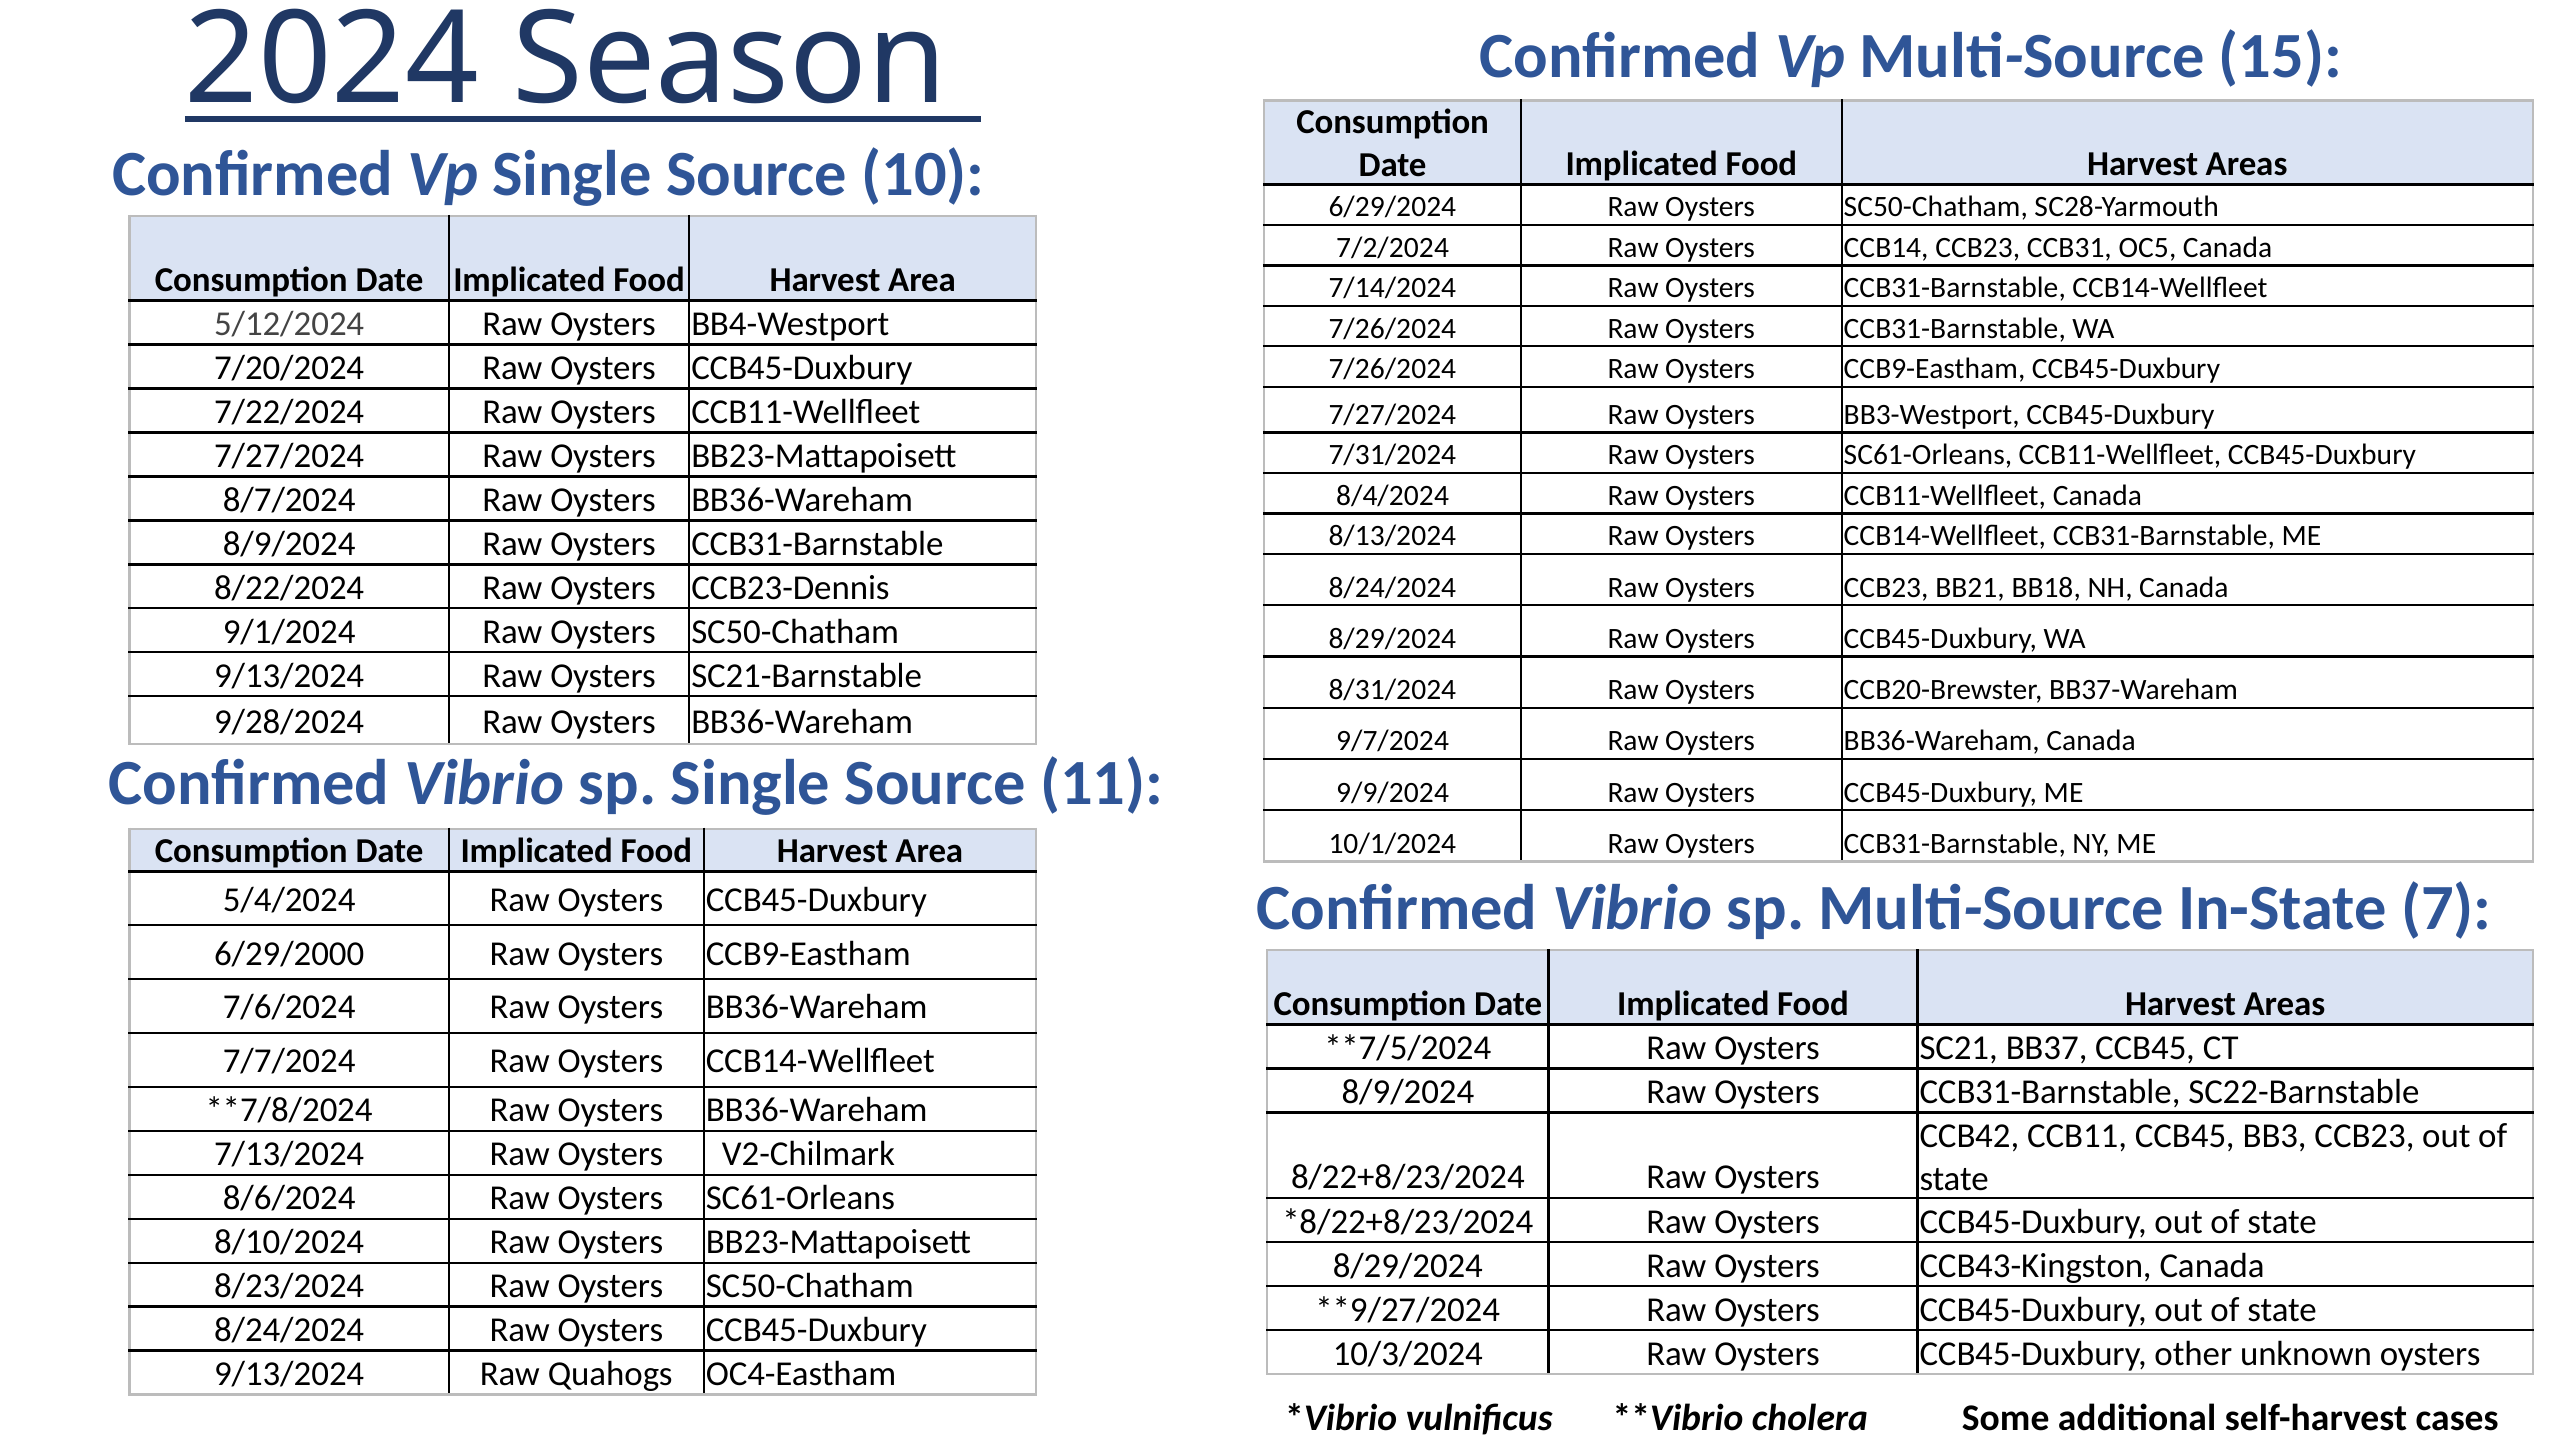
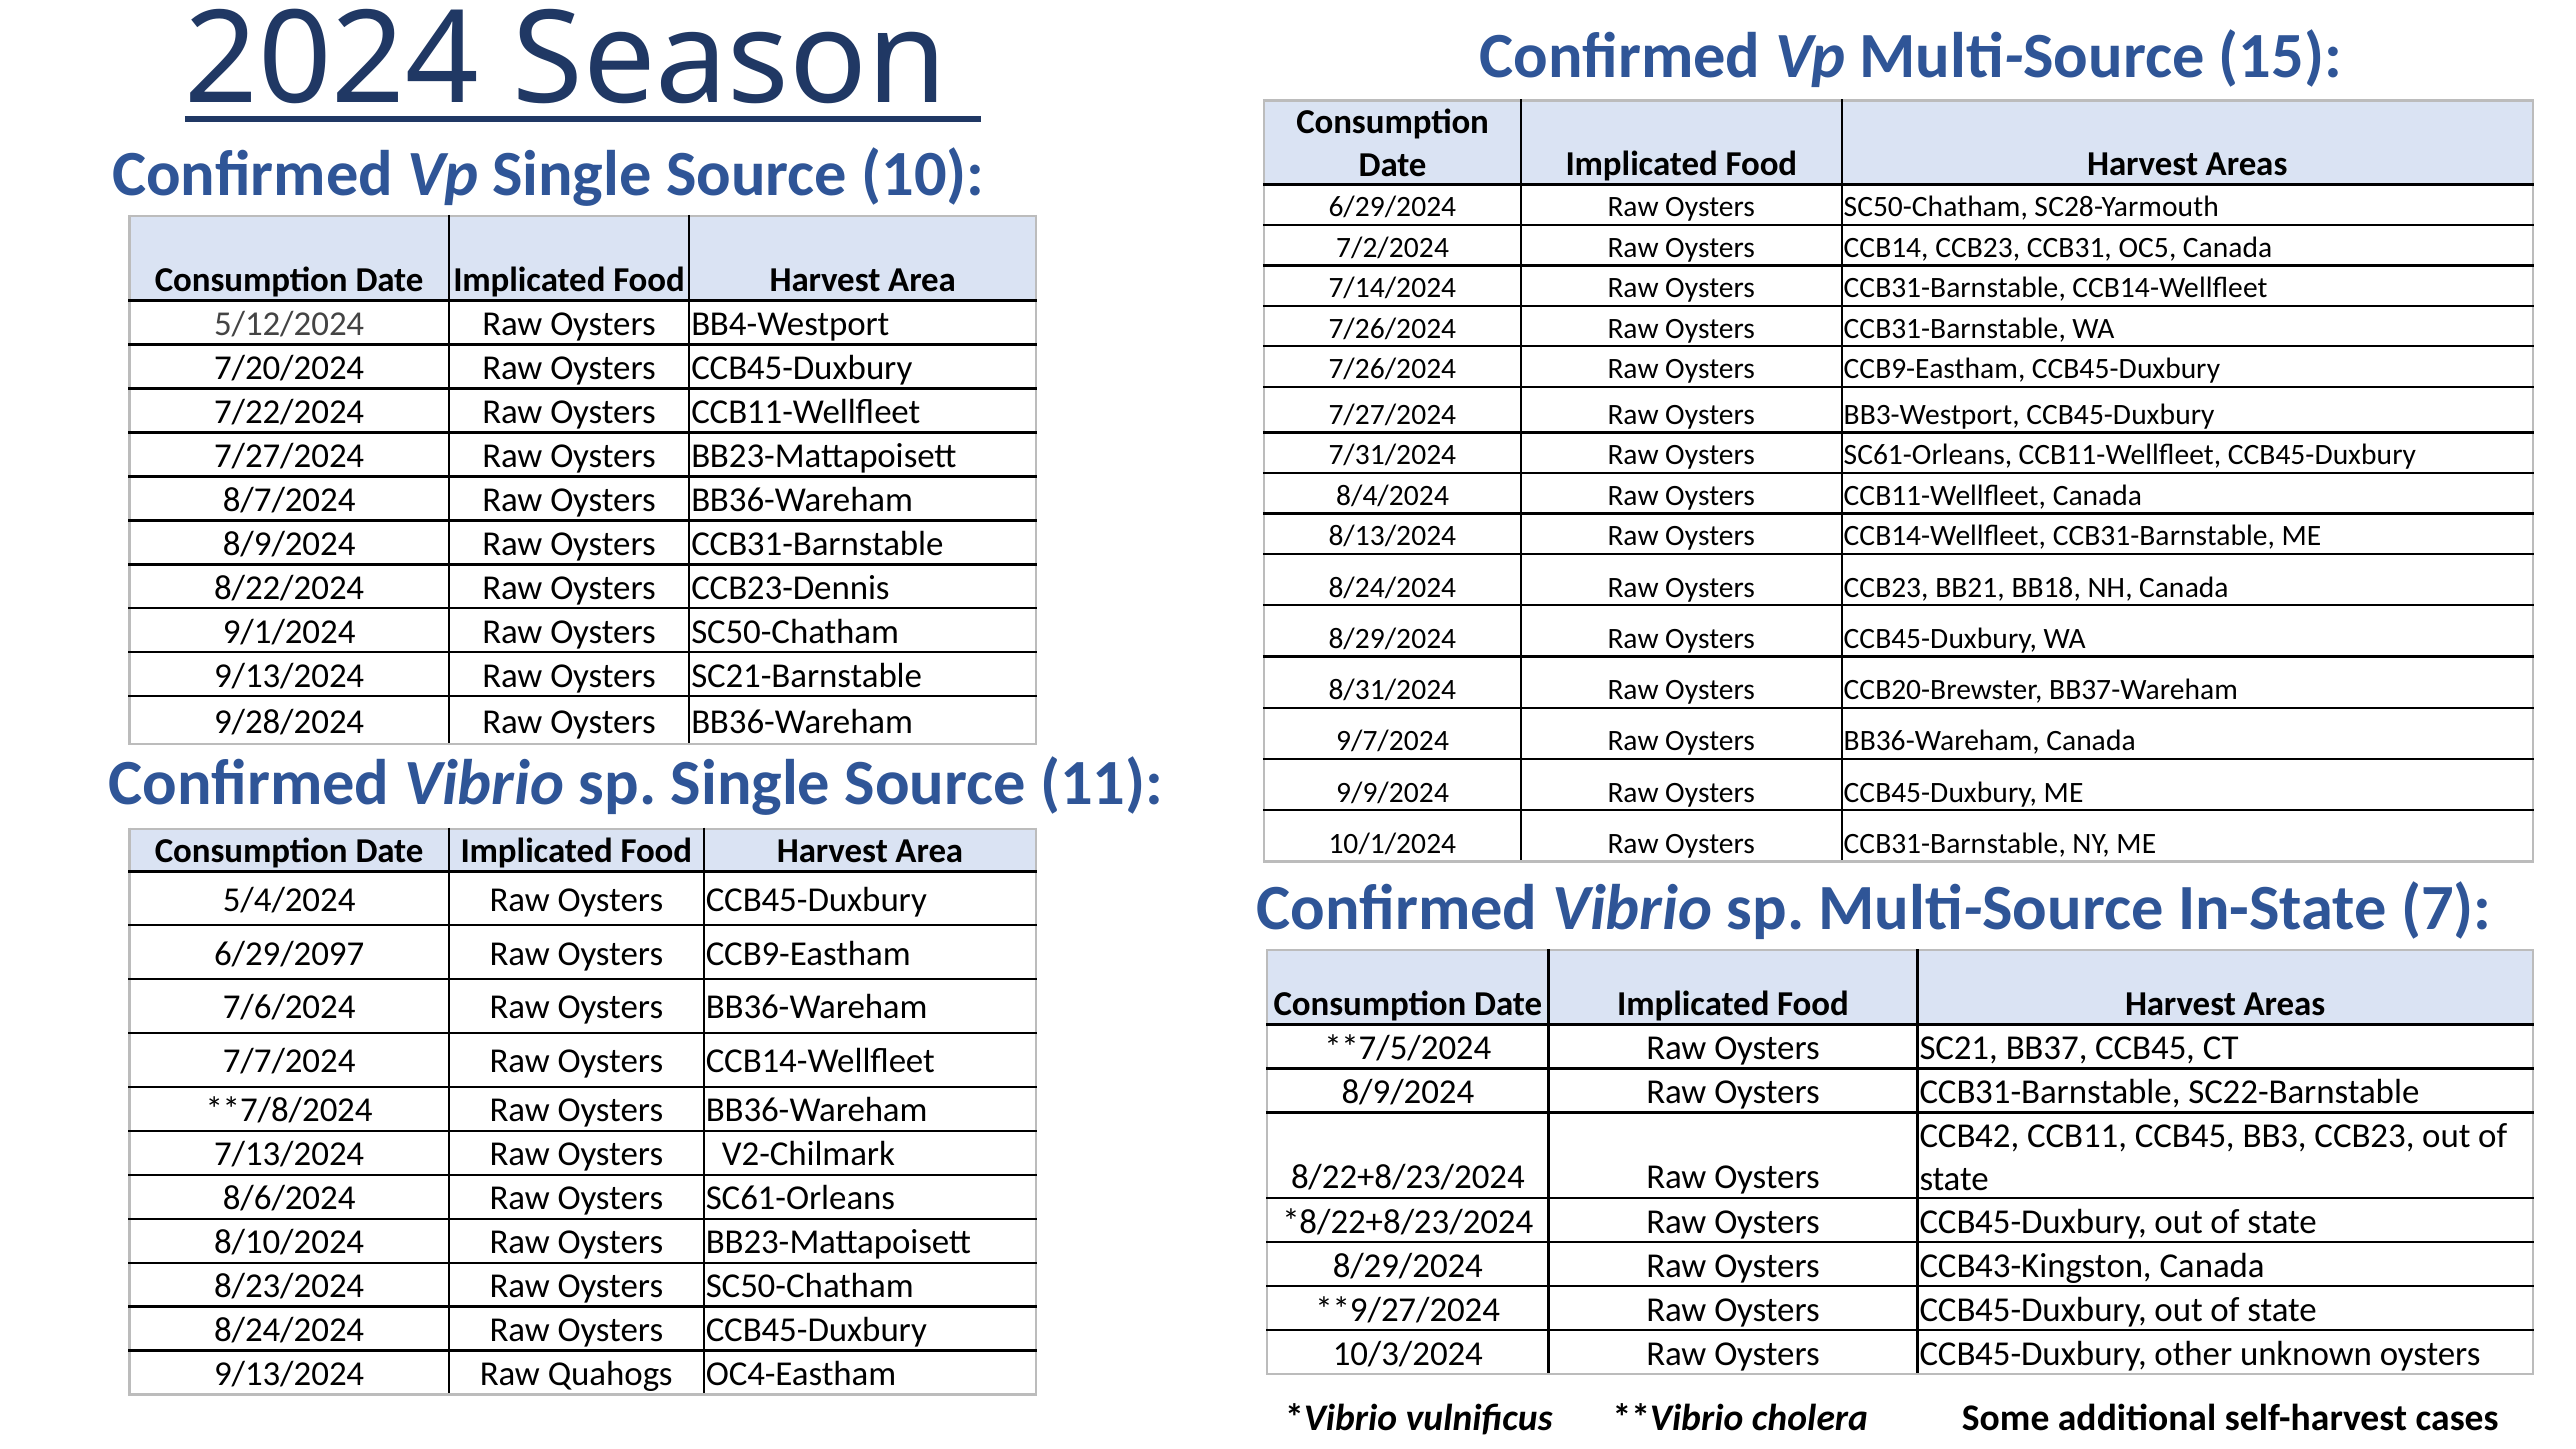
6/29/2000: 6/29/2000 -> 6/29/2097 (289, 953)
